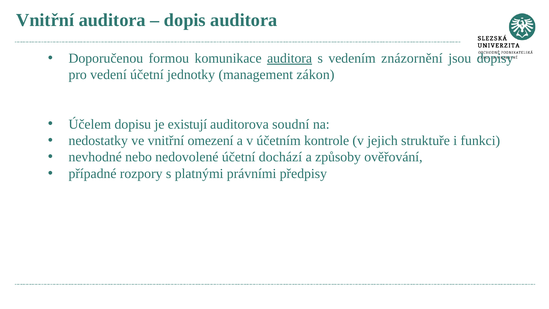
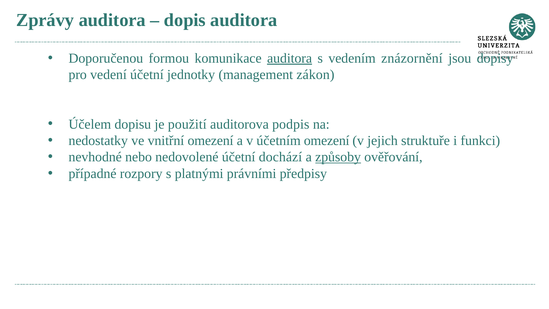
Vnitřní: Vnitřní -> Zprávy (45, 20)
existují: existují -> použití (187, 124)
soudní: soudní -> podpis (291, 124)
účetním kontrole: kontrole -> omezení (327, 141)
způsoby underline: none -> present (338, 157)
